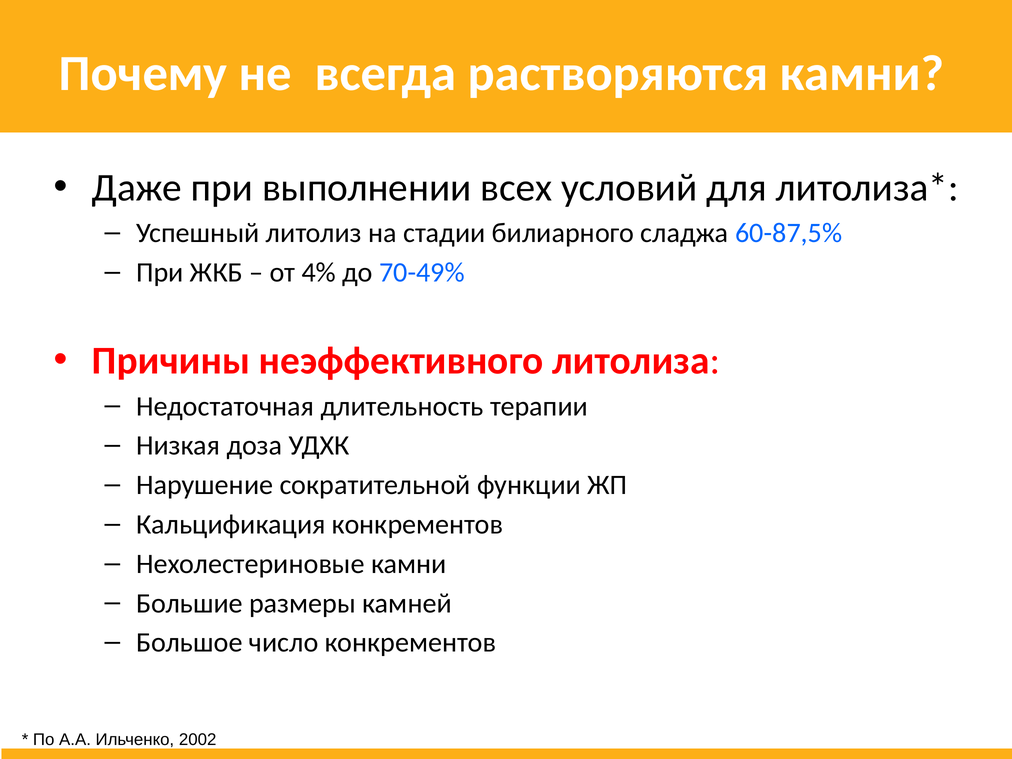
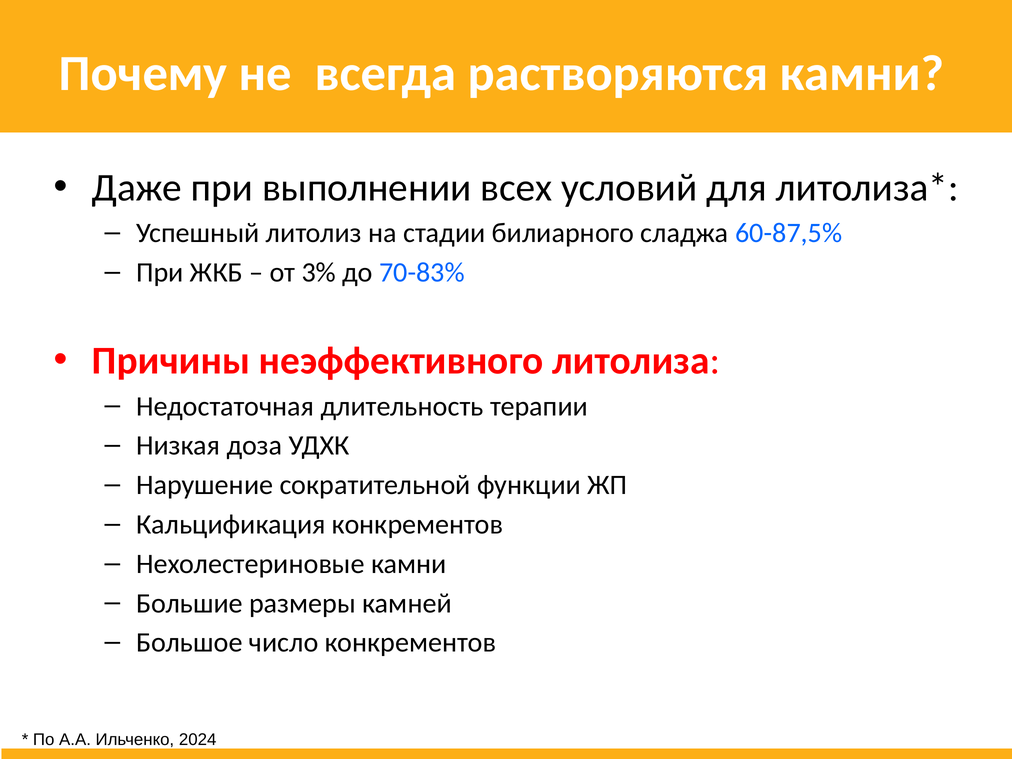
4%: 4% -> 3% (319, 272)
70-49%: 70-49% -> 70-83% (422, 272)
2002: 2002 -> 2024 (198, 740)
